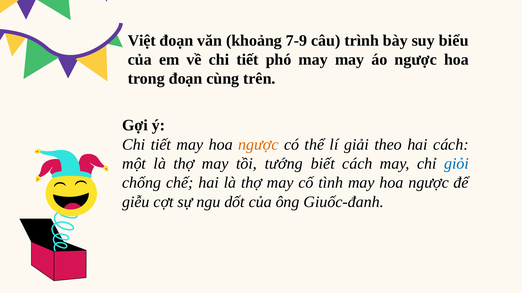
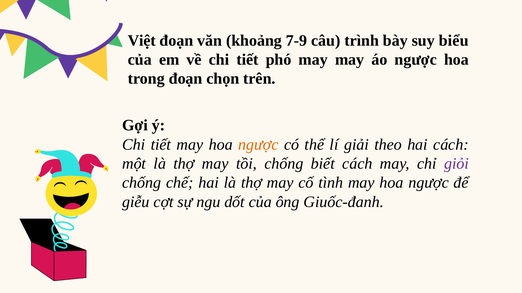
cùng: cùng -> chọn (223, 79)
tồi tướng: tướng -> chống (284, 164)
giỏi colour: blue -> purple (456, 164)
